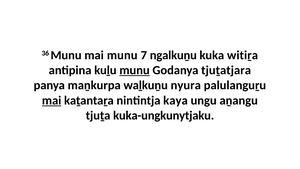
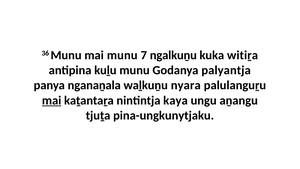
munu underline: present -> none (135, 70)
tjuṯatjara: tjuṯatjara -> palyantja (226, 70)
maṉkurpa: maṉkurpa -> nganaṉala (94, 85)
nyura: nyura -> nyara (186, 85)
kuka-ungkunytjaku: kuka-ungkunytjaku -> pina-ungkunytjaku (164, 115)
